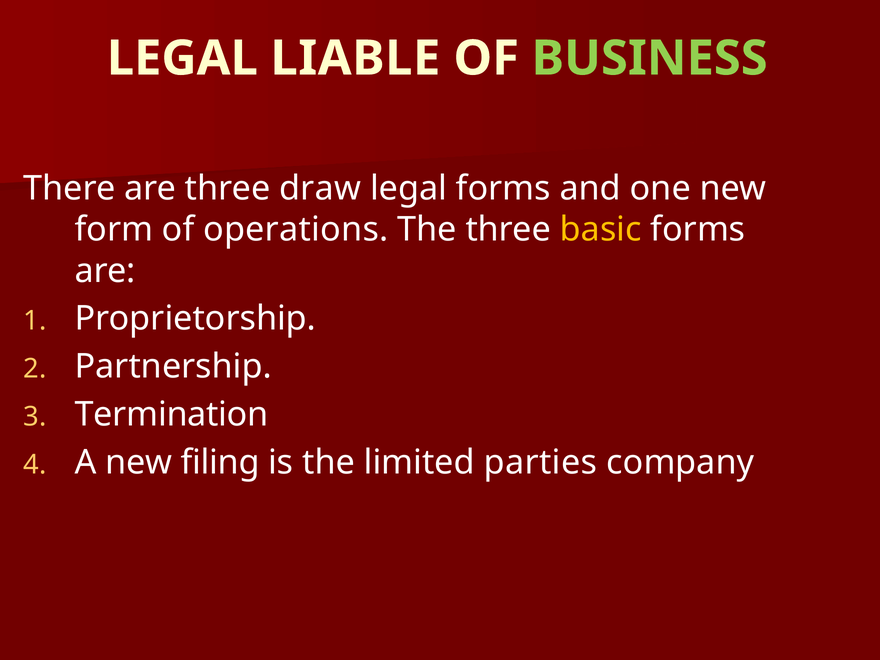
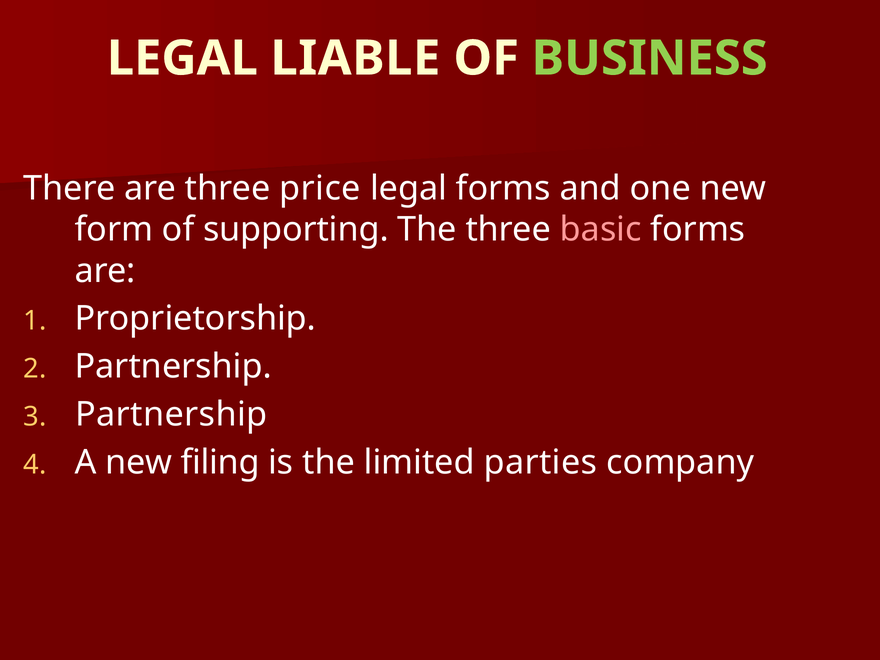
draw: draw -> price (320, 189)
operations: operations -> supporting (296, 230)
basic colour: yellow -> pink (601, 230)
Termination: Termination -> Partnership (171, 415)
